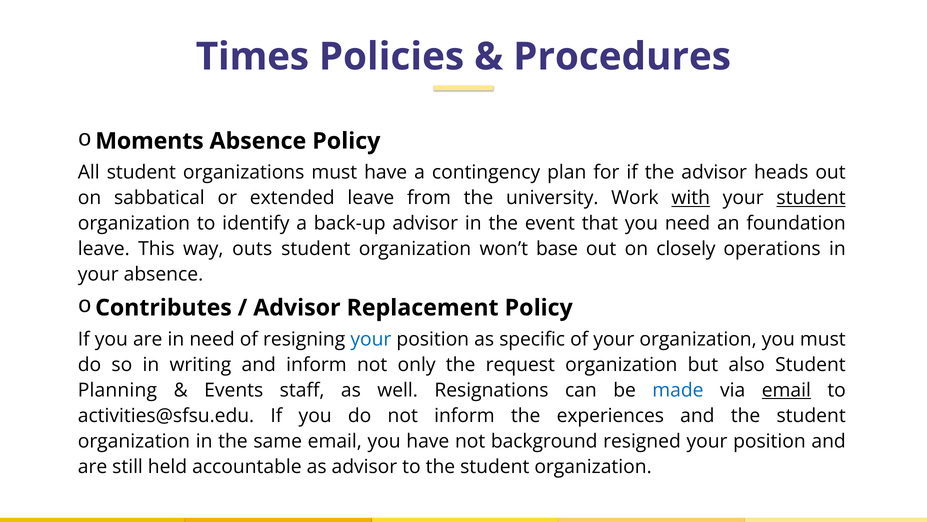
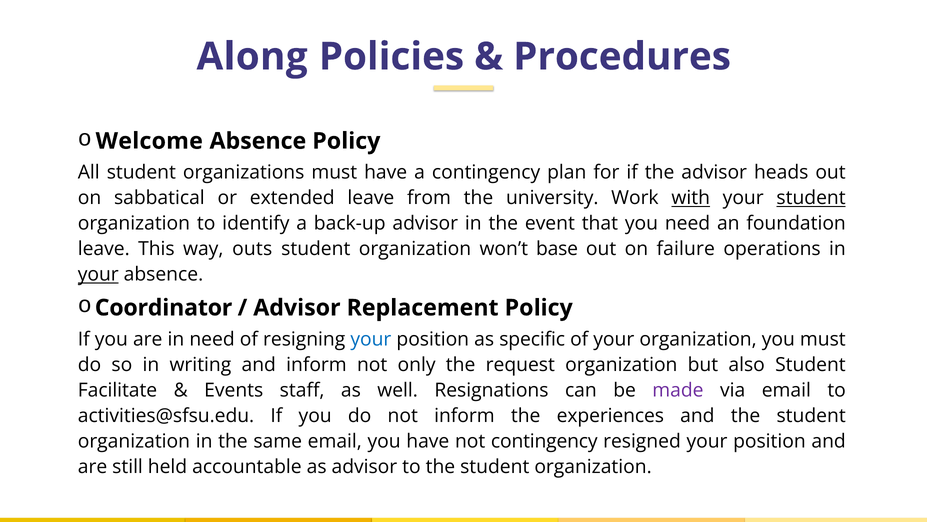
Times: Times -> Along (252, 57)
Moments: Moments -> Welcome (149, 141)
closely: closely -> failure (686, 249)
your underline: none -> present (98, 274)
Contributes: Contributes -> Coordinator (164, 307)
Planning: Planning -> Facilitate (117, 390)
made colour: blue -> purple (678, 390)
email underline: present -> none (786, 390)
not background: background -> contingency (544, 441)
